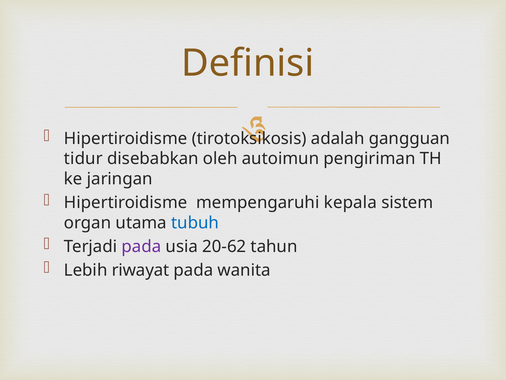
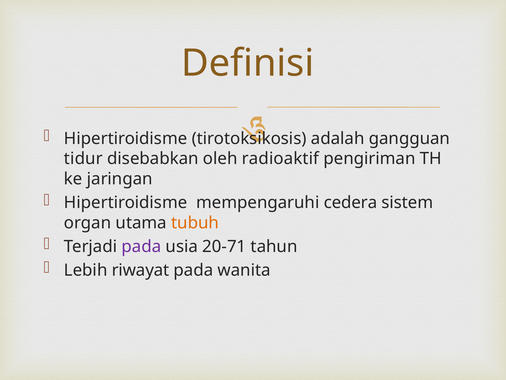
autoimun: autoimun -> radioaktif (280, 158)
kepala: kepala -> cedera (350, 202)
tubuh colour: blue -> orange (195, 223)
20-62: 20-62 -> 20-71 (224, 246)
